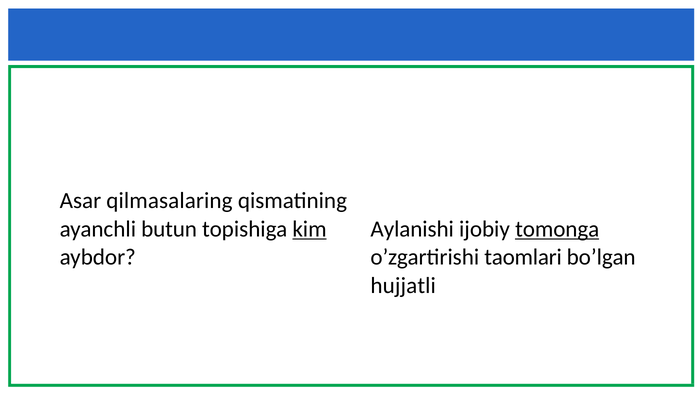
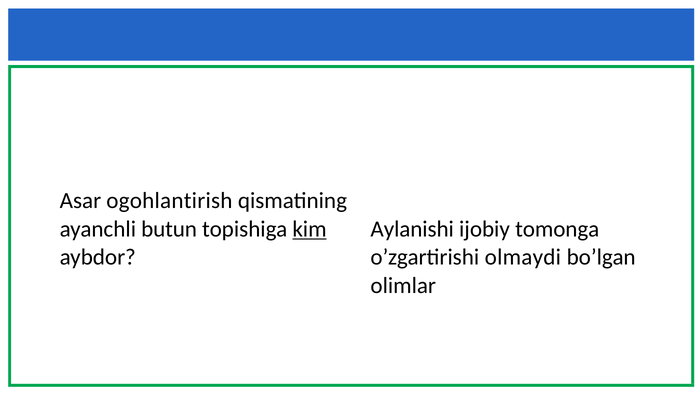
qilmasalaring: qilmasalaring -> ogohlantirish (169, 201)
tomonga underline: present -> none (557, 229)
taomlari: taomlari -> olmaydi (523, 257)
hujjatli: hujjatli -> olimlar (403, 286)
